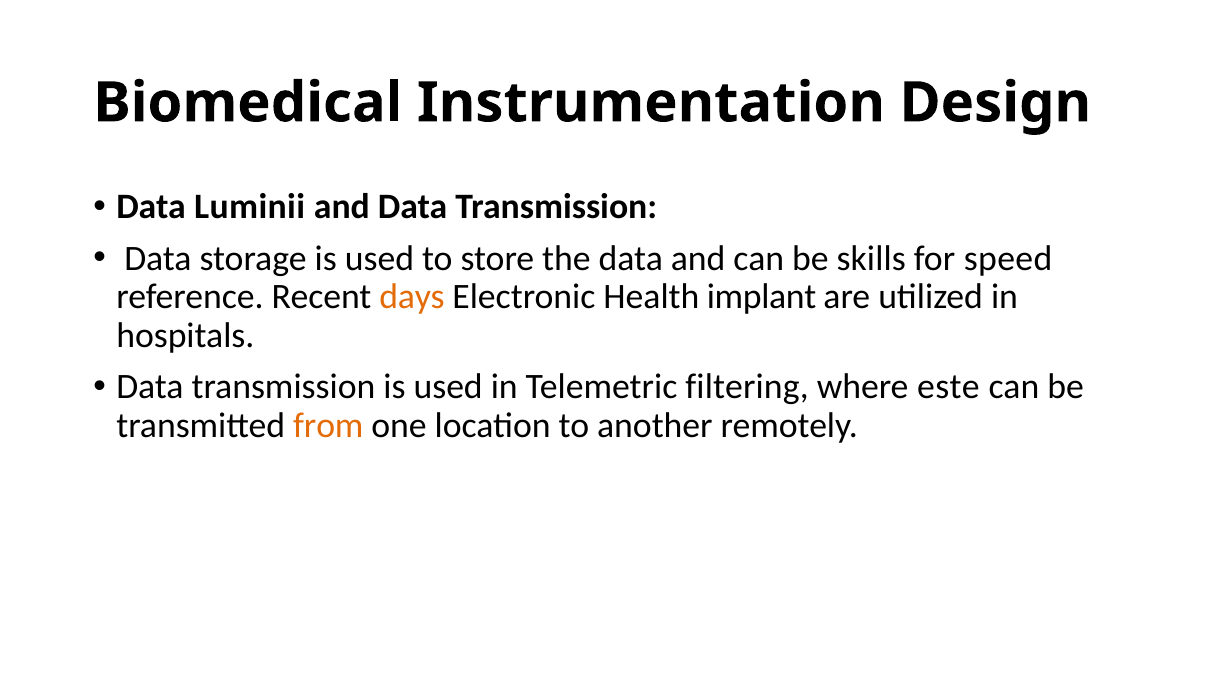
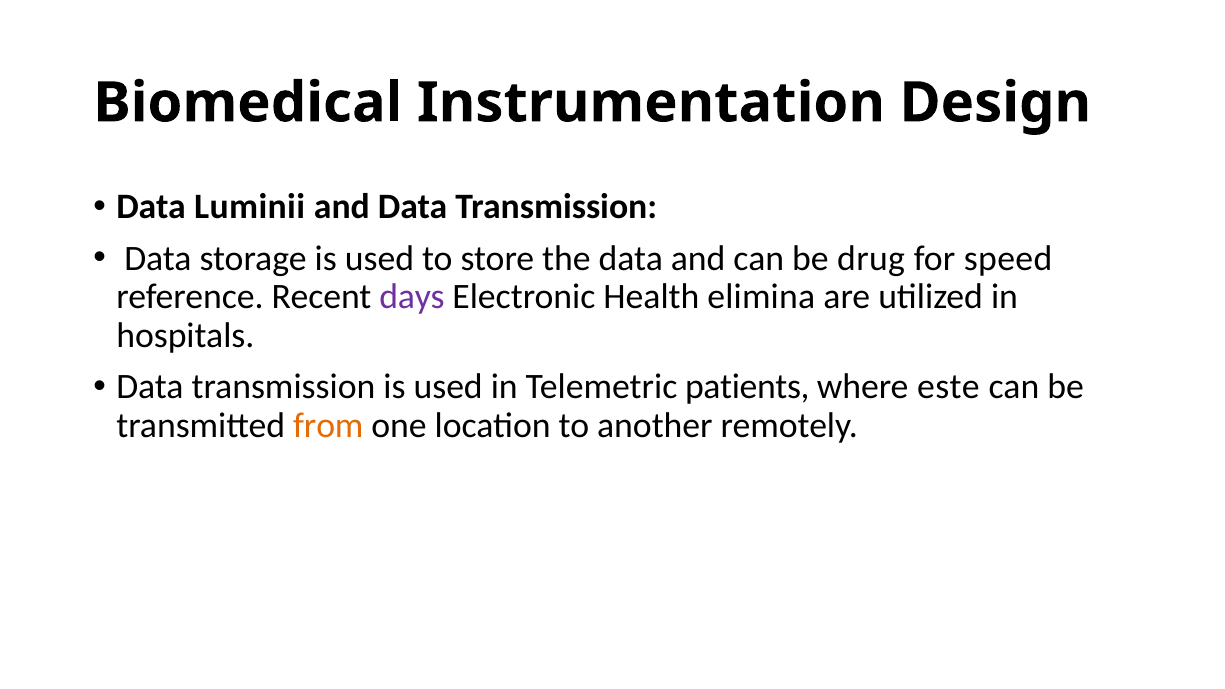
skills: skills -> drug (871, 258)
days colour: orange -> purple (412, 297)
implant: implant -> elimina (761, 297)
filtering: filtering -> patients (747, 387)
